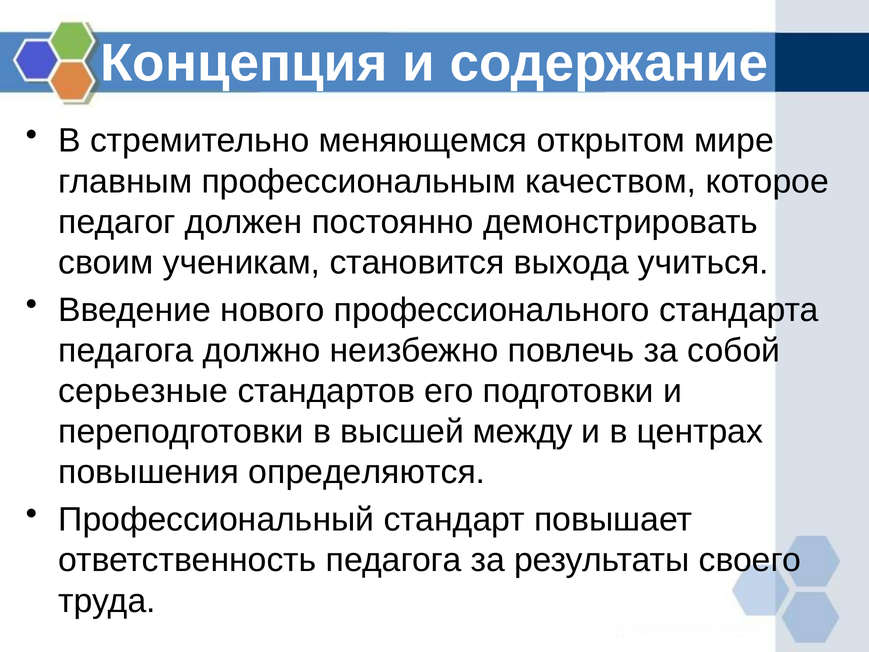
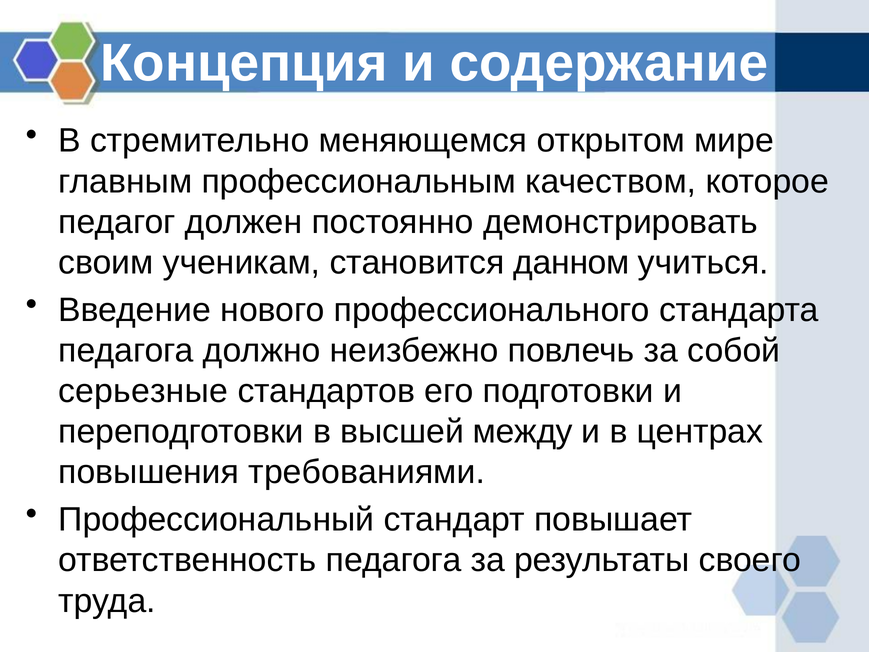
выхода: выхода -> данном (571, 262)
определяются: определяются -> требованиями (367, 472)
